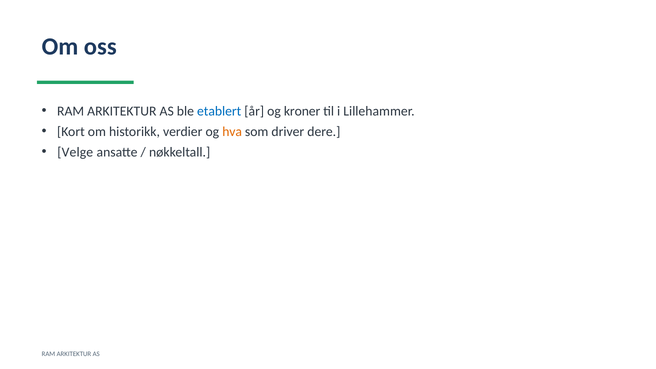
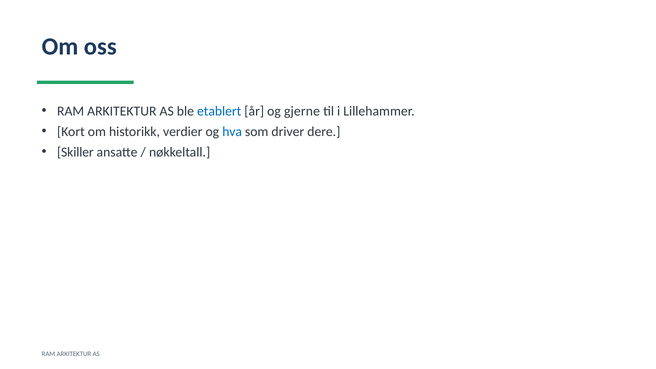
kroner: kroner -> gjerne (302, 111)
hva colour: orange -> blue (232, 132)
Velge: Velge -> Skiller (75, 152)
